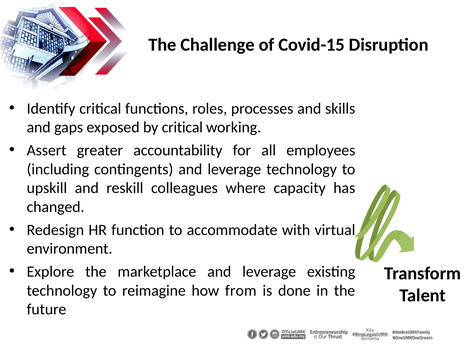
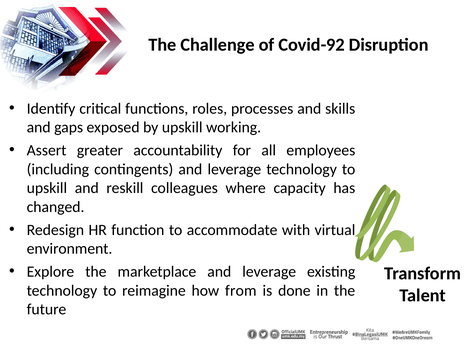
Covid-15: Covid-15 -> Covid-92 (312, 45)
by critical: critical -> upskill (182, 127)
